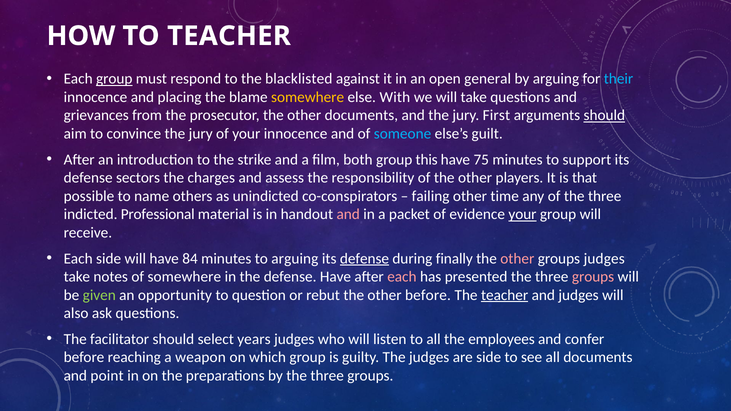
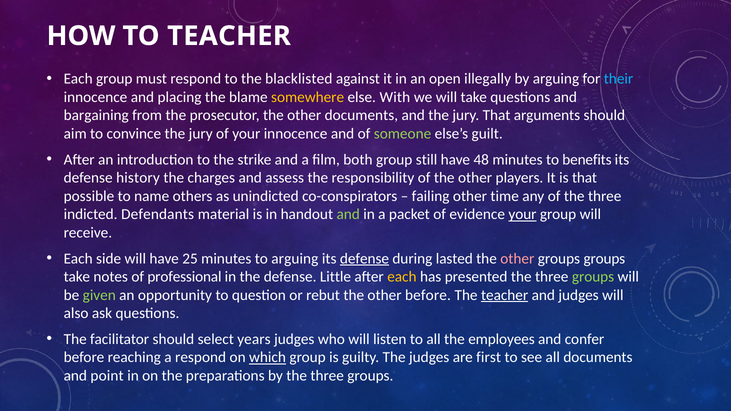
group underline: present -> none (114, 79)
general: general -> illegally (488, 79)
grievances: grievances -> bargaining (96, 115)
jury First: First -> That (497, 115)
should underline: present -> none (604, 115)
someone colour: light blue -> light green (402, 134)
this: this -> still (427, 160)
75: 75 -> 48 (481, 160)
support: support -> benefits (587, 160)
sectors: sectors -> history (138, 178)
Professional: Professional -> Defendants (158, 214)
and colour: pink -> light green (348, 214)
84: 84 -> 25 (190, 259)
finally: finally -> lasted (454, 259)
groups judges: judges -> groups (604, 259)
of somewhere: somewhere -> professional (184, 277)
defense Have: Have -> Little (335, 277)
each colour: pink -> yellow (402, 277)
groups colour: pink -> light green (593, 277)
a weapon: weapon -> respond (201, 358)
which underline: none -> present (267, 358)
are side: side -> first (489, 358)
